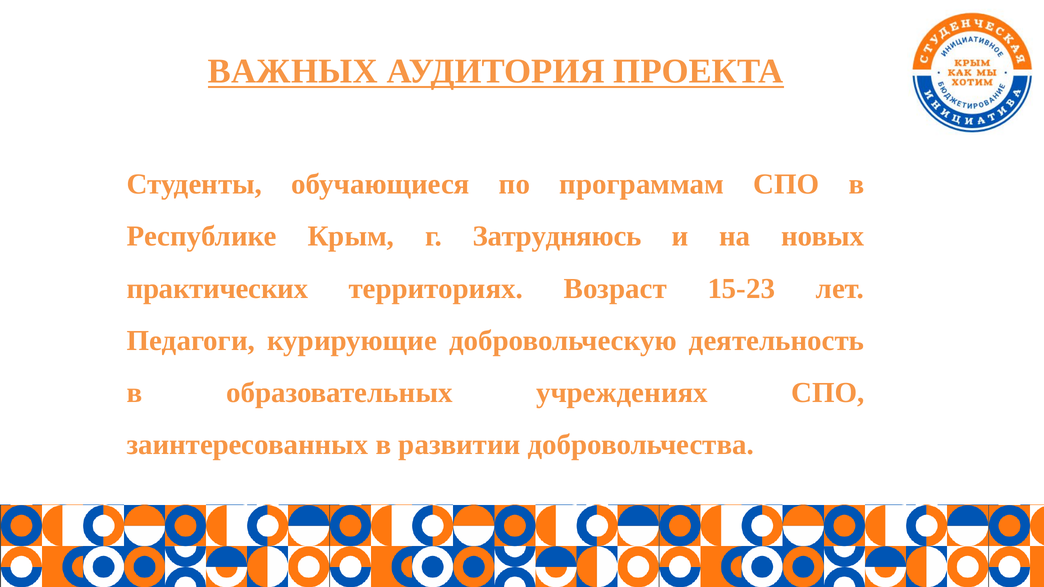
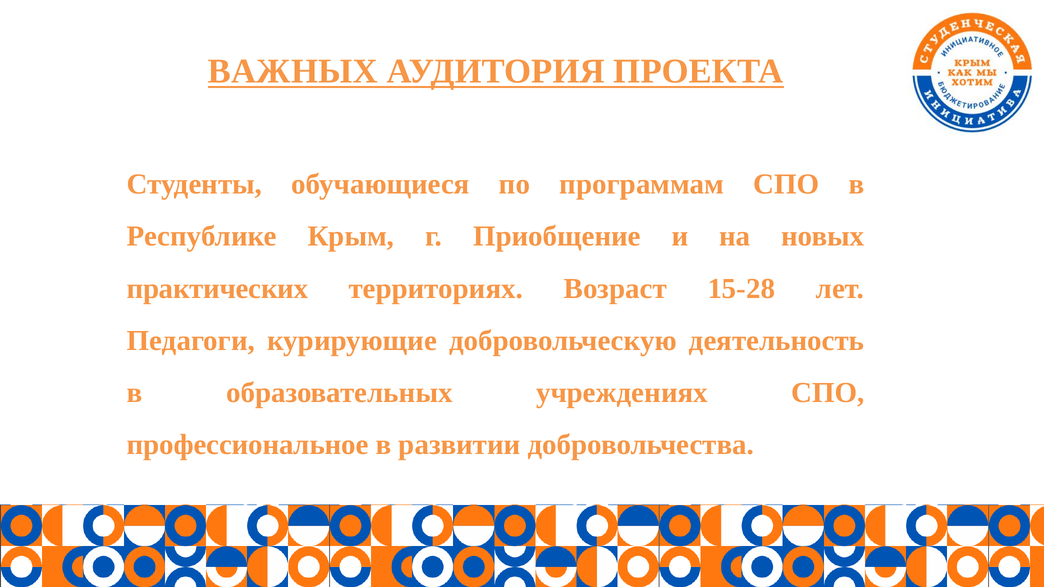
Затрудняюсь: Затрудняюсь -> Приобщение (557, 236)
15-23: 15-23 -> 15-28 (741, 289)
заинтересованных: заинтересованных -> профессиональное (248, 445)
